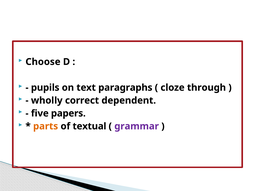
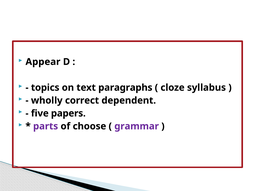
Choose: Choose -> Appear (43, 62)
pupils: pupils -> topics (45, 88)
through: through -> syllabus (206, 88)
parts colour: orange -> purple (46, 126)
textual: textual -> choose (89, 126)
